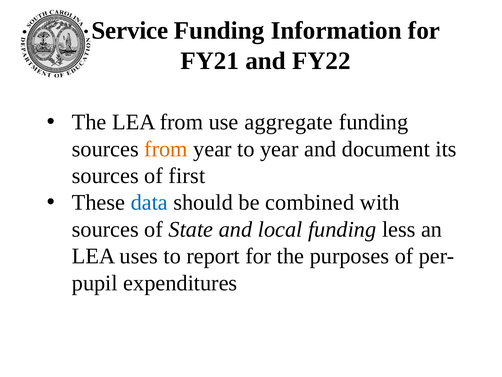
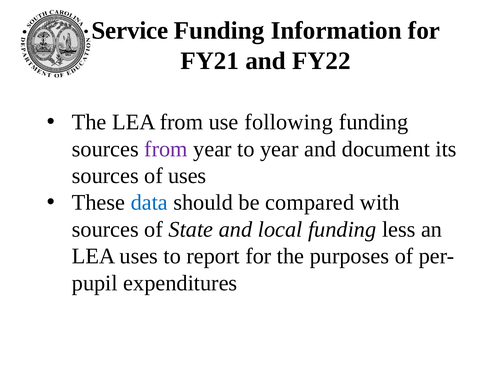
aggregate: aggregate -> following (289, 122)
from colour: orange -> purple (166, 149)
of first: first -> uses (187, 176)
combined: combined -> compared (310, 202)
